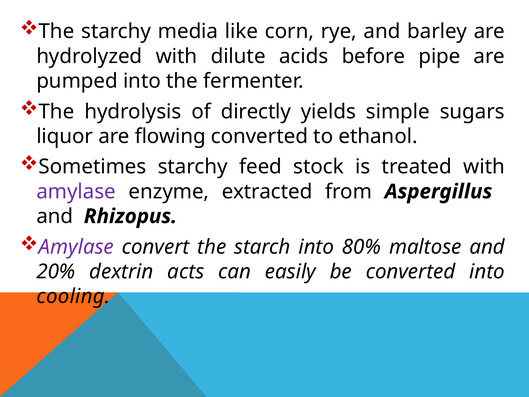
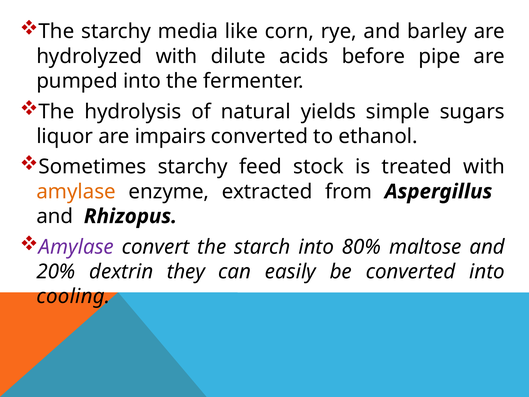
directly: directly -> natural (256, 111)
flowing: flowing -> impairs (170, 136)
amylase colour: purple -> orange (76, 191)
acts: acts -> they (186, 271)
